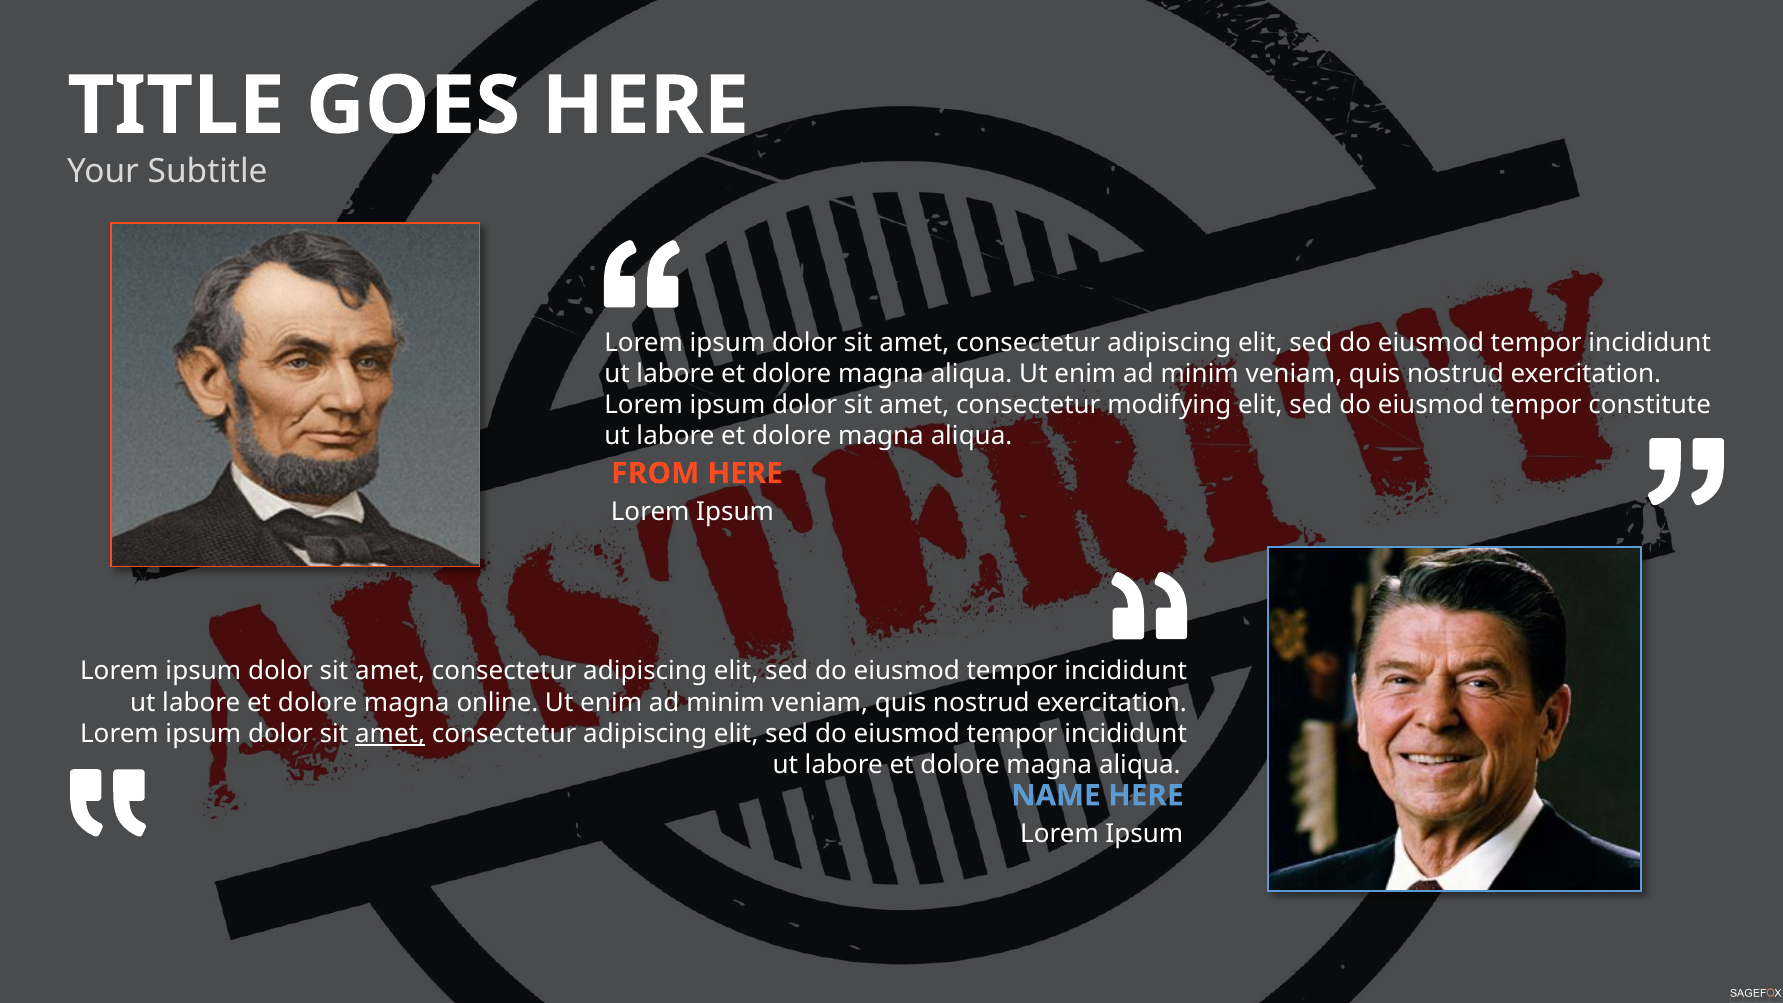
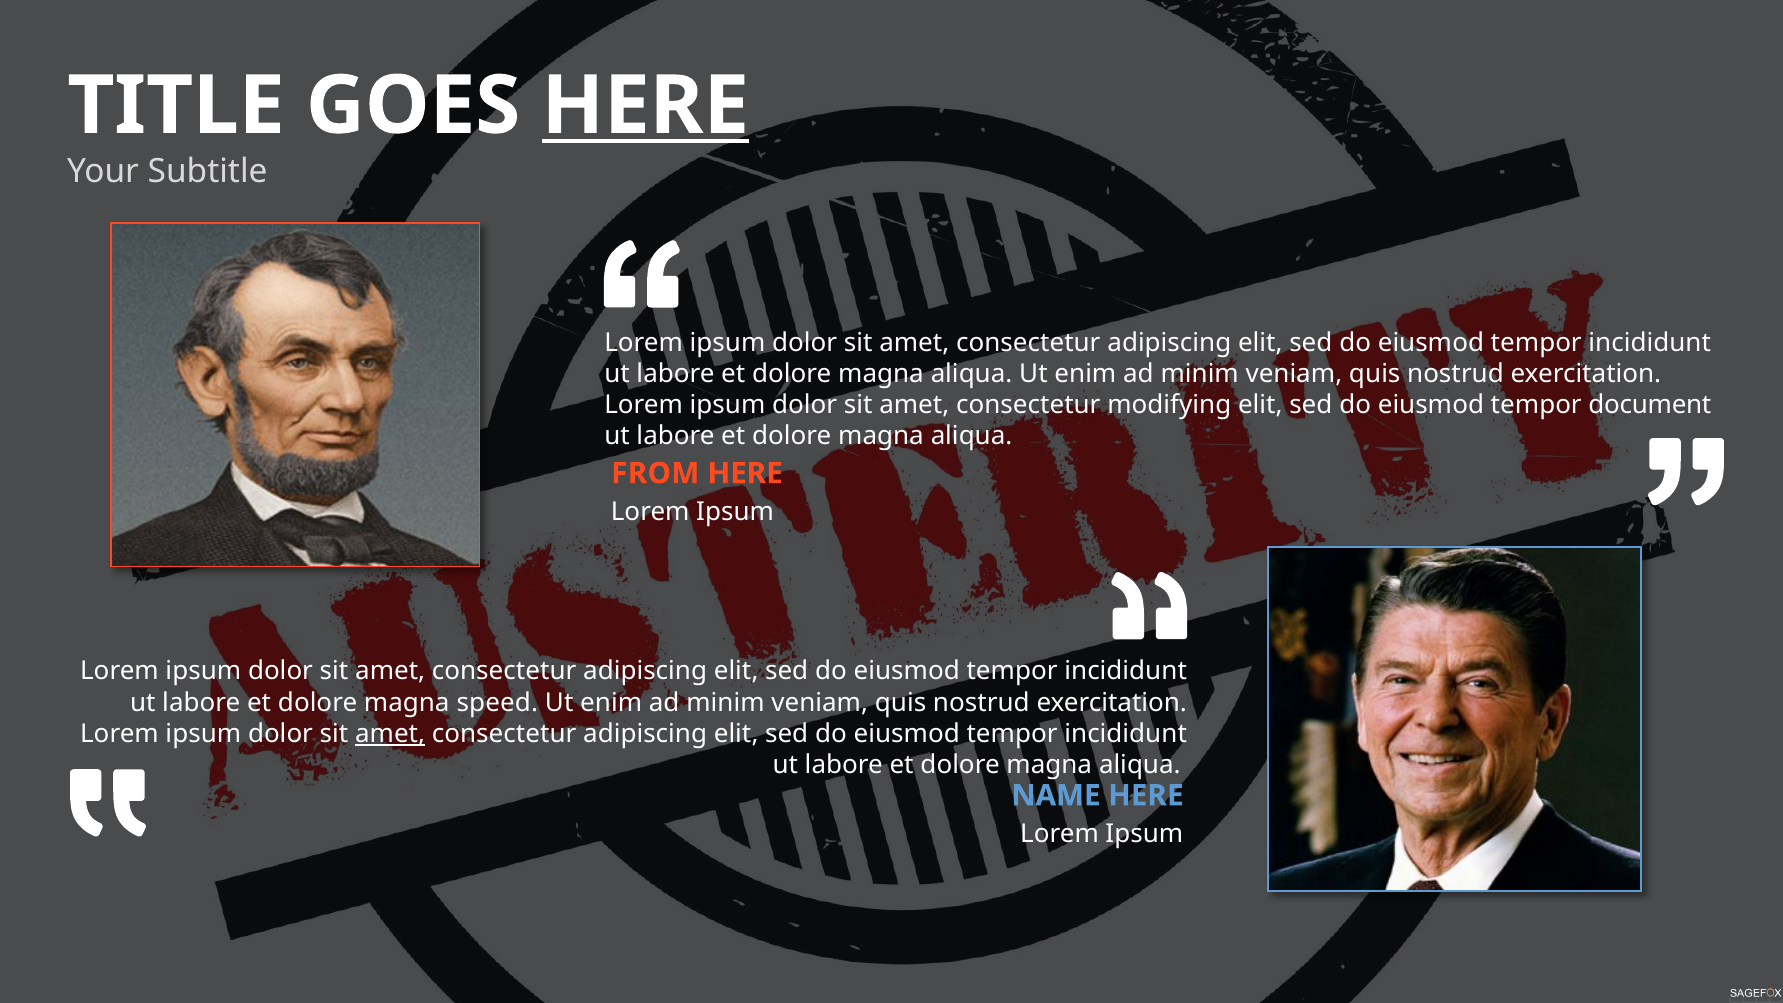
HERE underline: none -> present (645, 106)
constitute: constitute -> document (1650, 405)
online: online -> speed (497, 702)
